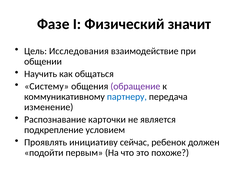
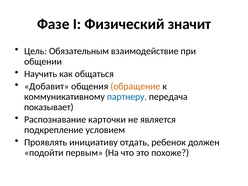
Исследования: Исследования -> Обязательным (79, 51)
Систему: Систему -> Добавит (47, 86)
обращение colour: purple -> orange (135, 86)
изменение: изменение -> показывает (49, 107)
сейчас: сейчас -> отдать (135, 142)
